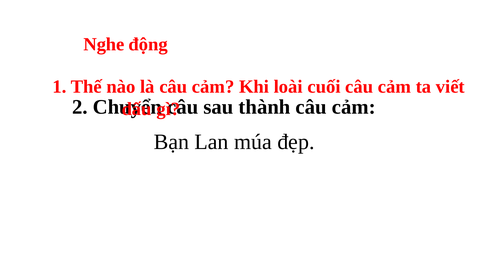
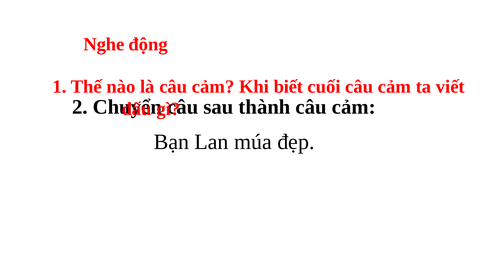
loài: loài -> biết (288, 87)
